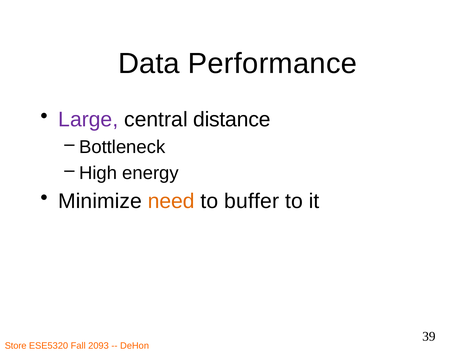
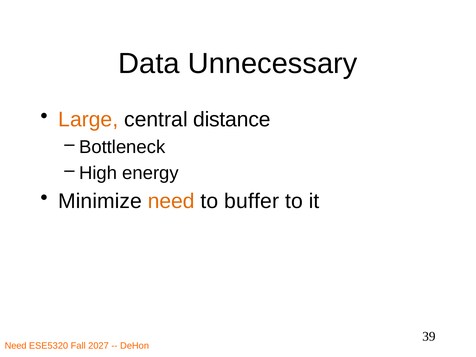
Performance: Performance -> Unnecessary (273, 64)
Large colour: purple -> orange (88, 120)
Store: Store -> Need (16, 346)
2093: 2093 -> 2027 (98, 346)
